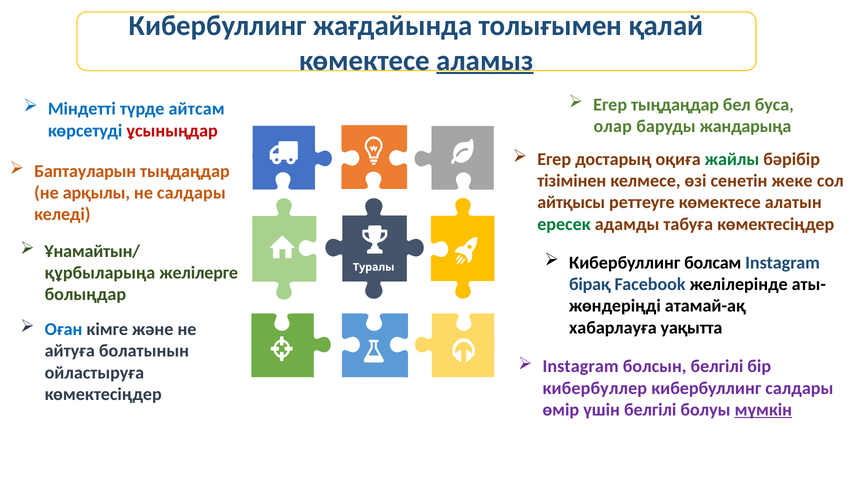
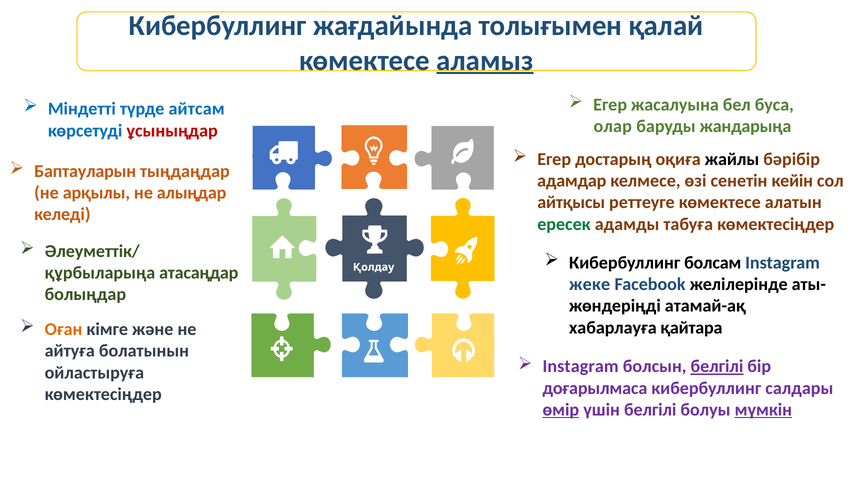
Егер тыңдаңдар: тыңдаңдар -> жасалуына (675, 105)
жайлы colour: green -> black (732, 159)
тізімінен: тізімінен -> адамдар (572, 181)
жеке: жеке -> кейін (792, 181)
не салдары: салдары -> алыңдар (192, 193)
Ұнамайтын/: Ұнамайтын/ -> Әлеуметтік/ (92, 251)
Туралы: Туралы -> Қолдау (374, 267)
желілерге: желілерге -> атасаңдар (199, 273)
бірақ: бірақ -> жеке (590, 284)
Оған colour: blue -> orange (64, 329)
уақытта: уақытта -> қайтара (691, 328)
белгілі underline: none -> present (717, 367)
кибербуллер: кибербуллер -> доғарылмаса (595, 388)
өмір underline: none -> present (561, 410)
